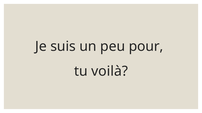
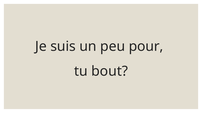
voilà: voilà -> bout (110, 72)
